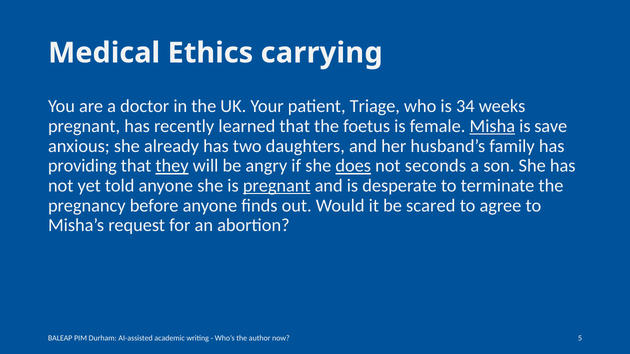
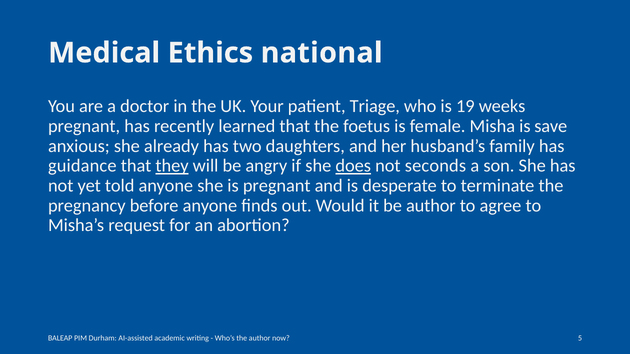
carrying: carrying -> national (322, 53)
34: 34 -> 19 (465, 107)
Misha underline: present -> none (492, 126)
providing: providing -> guidance (82, 166)
pregnant underline: present -> none (277, 186)
be scared: scared -> author (431, 206)
